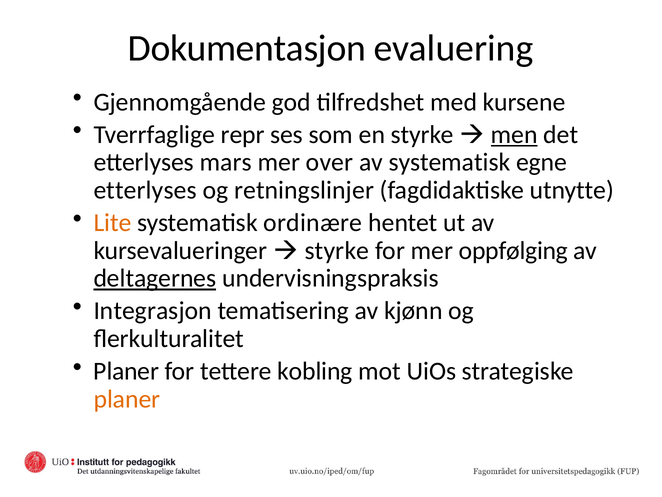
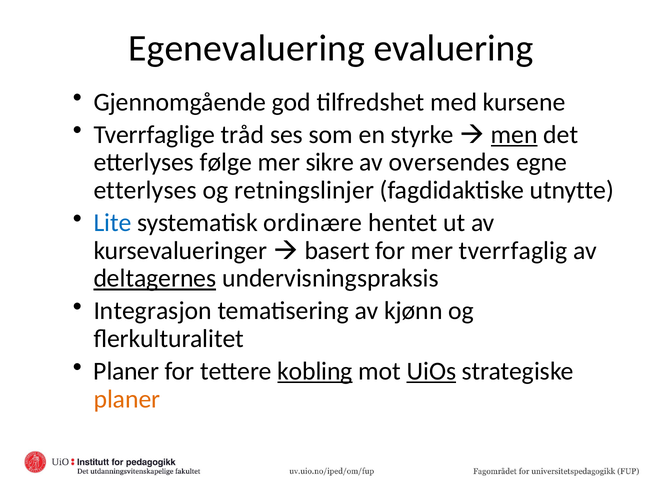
Dokumentasjon: Dokumentasjon -> Egenevaluering (247, 48)
repr: repr -> tråd (243, 134)
mars: mars -> følge (226, 162)
over: over -> sikre (330, 162)
av systematisk: systematisk -> oversendes (449, 162)
Lite colour: orange -> blue (112, 222)
styrke: styrke -> basert (337, 250)
oppfølging: oppfølging -> tverrfaglig (513, 250)
kobling underline: none -> present (315, 371)
UiOs underline: none -> present (431, 371)
